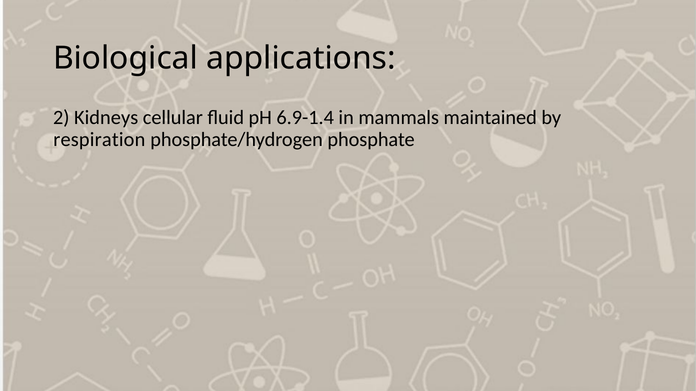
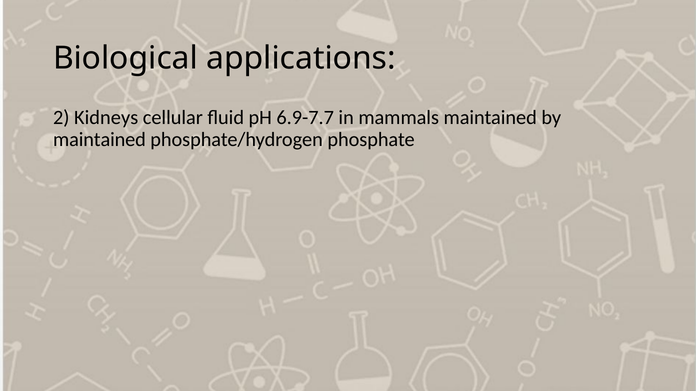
6.9-1.4: 6.9-1.4 -> 6.9-7.7 (305, 118)
respiration: respiration -> maintained (99, 140)
